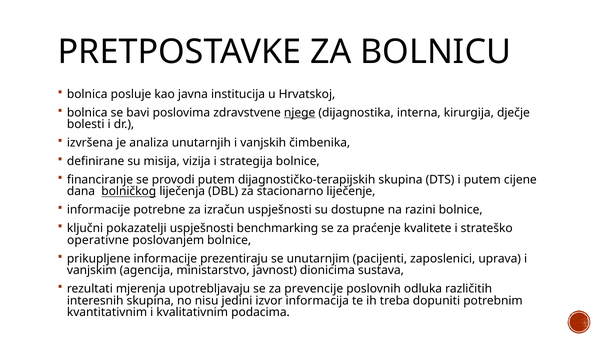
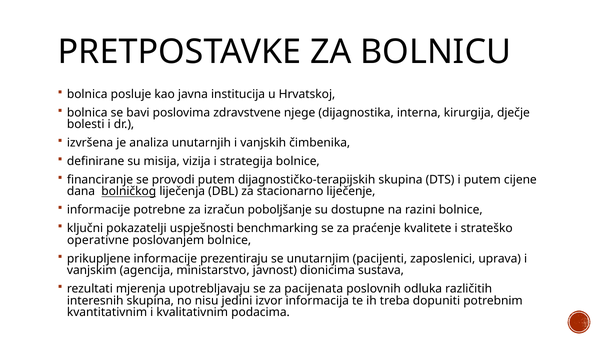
njege underline: present -> none (300, 112)
izračun uspješnosti: uspješnosti -> poboljšanje (280, 210)
prevencije: prevencije -> pacijenata (314, 288)
